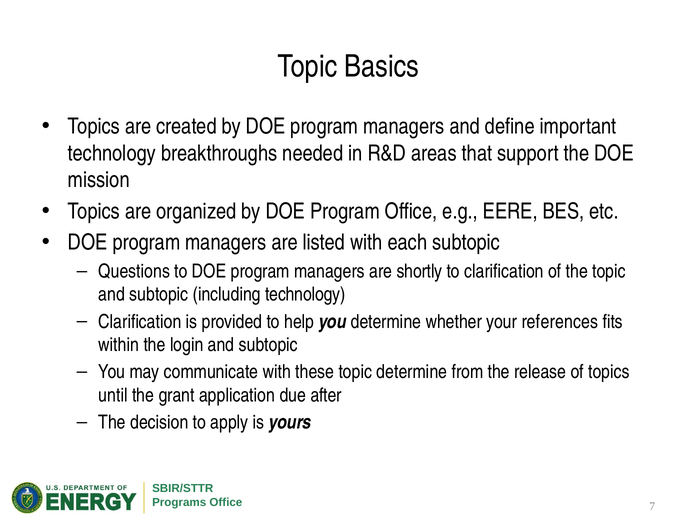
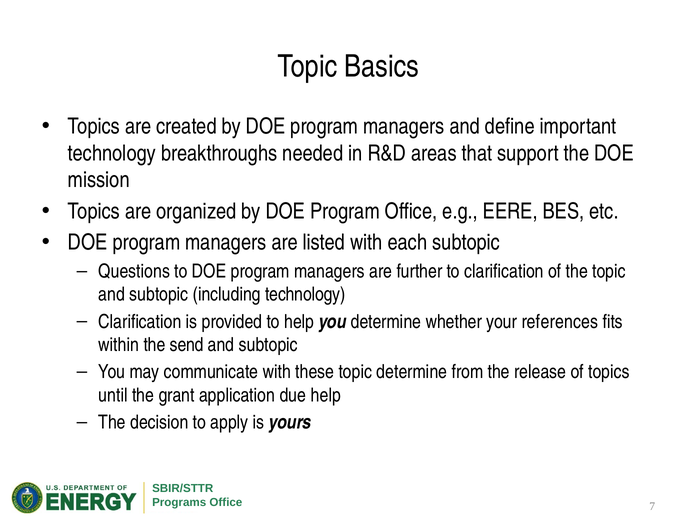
shortly: shortly -> further (419, 271)
login: login -> send (187, 345)
due after: after -> help (326, 395)
